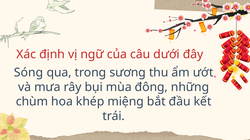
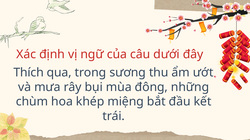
Sóng: Sóng -> Thích (29, 73)
